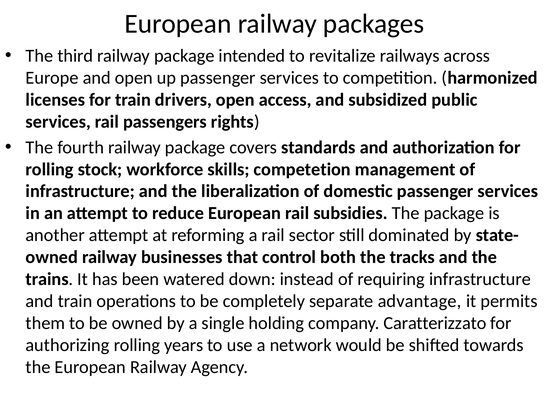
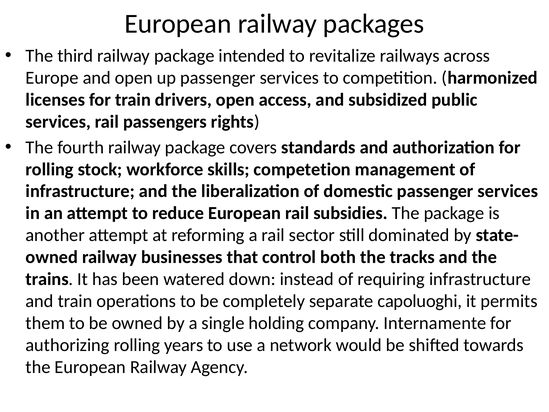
advantage: advantage -> capoluoghi (420, 301)
Caratterizzato: Caratterizzato -> Internamente (435, 323)
